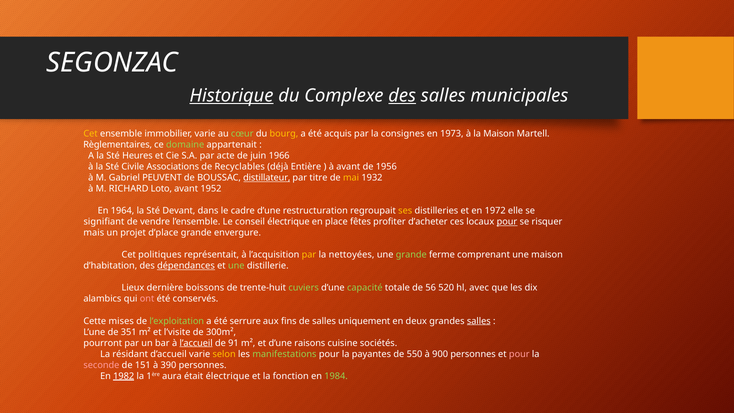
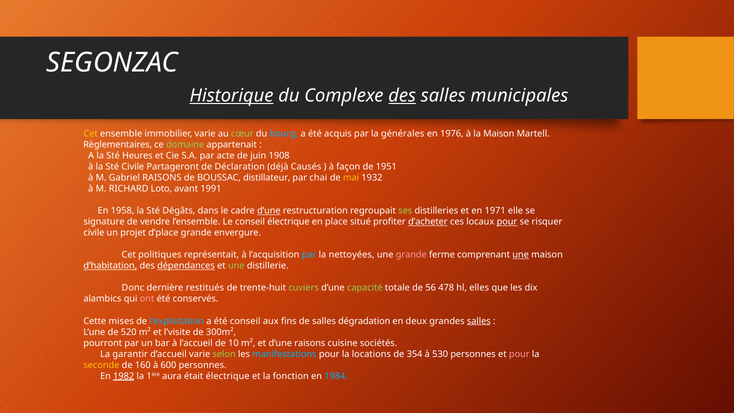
bourg colour: yellow -> light blue (284, 134)
consignes: consignes -> générales (403, 134)
1973: 1973 -> 1976 (452, 134)
1966: 1966 -> 1908 (279, 156)
Associations: Associations -> Partageront (173, 167)
Recyclables: Recyclables -> Déclaration (240, 167)
Entière: Entière -> Causés (306, 167)
à avant: avant -> façon (348, 167)
1956: 1956 -> 1951 (386, 167)
Gabriel PEUVENT: PEUVENT -> RAISONS (162, 178)
distillateur underline: present -> none (267, 178)
titre: titre -> chai (318, 178)
1952: 1952 -> 1991 (211, 189)
1964: 1964 -> 1958 (123, 211)
Devant: Devant -> Dégâts (179, 211)
d’une underline: none -> present (269, 211)
ses colour: yellow -> light green (405, 211)
1972: 1972 -> 1971 (495, 211)
signifiant: signifiant -> signature (104, 222)
fêtes: fêtes -> situé (360, 222)
d’acheter underline: none -> present (428, 222)
mais: mais -> civile (94, 233)
par colour: yellow -> light blue (309, 255)
grande colour: light green -> pink (411, 255)
une underline: none -> present (521, 255)
d’habitation underline: none -> present (110, 266)
Lieux: Lieux -> Donc (133, 288)
boissons: boissons -> restitués (205, 288)
520: 520 -> 478 (446, 288)
avec: avec -> elles (479, 288)
l’exploitation colour: light green -> light blue (177, 321)
été serrure: serrure -> conseil (245, 321)
uniquement: uniquement -> dégradation (364, 321)
351: 351 -> 520 (129, 332)
l’accueil underline: present -> none (196, 343)
91: 91 -> 10 (233, 343)
résidant: résidant -> garantir (130, 354)
selon colour: yellow -> light green (224, 354)
manifestations colour: light green -> light blue (284, 354)
payantes: payantes -> locations (371, 354)
550: 550 -> 354 (415, 354)
900: 900 -> 530 (440, 354)
seconde colour: pink -> yellow (101, 365)
151: 151 -> 160 (143, 365)
390: 390 -> 600 (168, 365)
1984 colour: light green -> light blue (336, 376)
